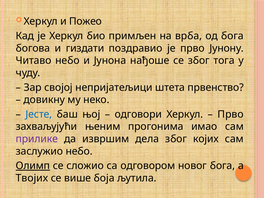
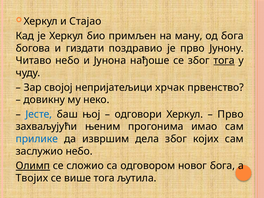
Пожео: Пожео -> Стајао (85, 21)
врба: врба -> ману (189, 36)
тога underline: none -> present (224, 61)
штета: штета -> хрчак (170, 87)
прилике colour: purple -> blue (37, 139)
више боја: боја -> тога (104, 178)
